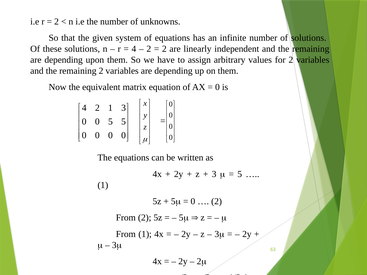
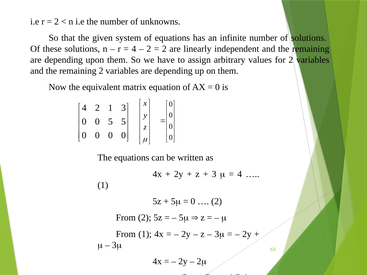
5: 5 -> 4 (240, 174)
